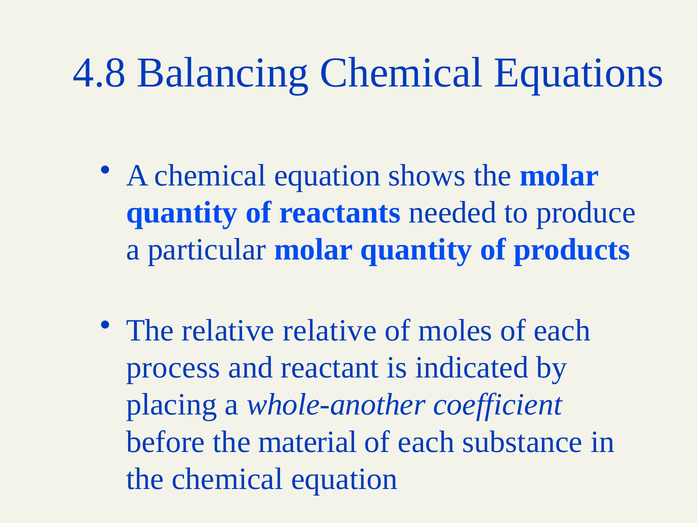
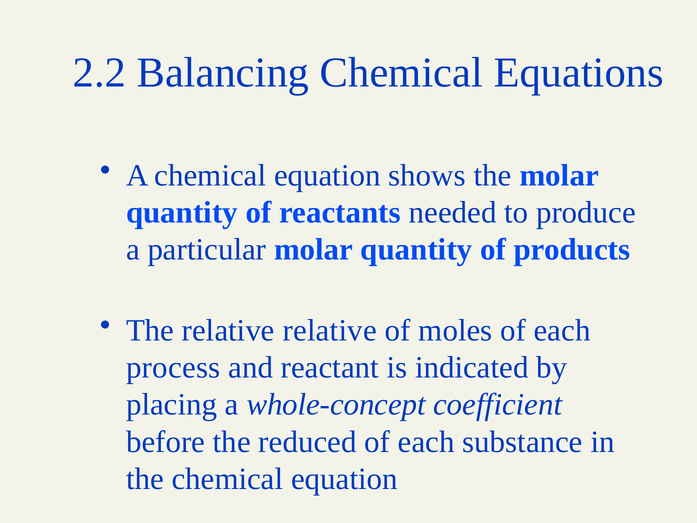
4.8: 4.8 -> 2.2 (99, 73)
whole-another: whole-another -> whole-concept (336, 405)
material: material -> reduced (308, 442)
